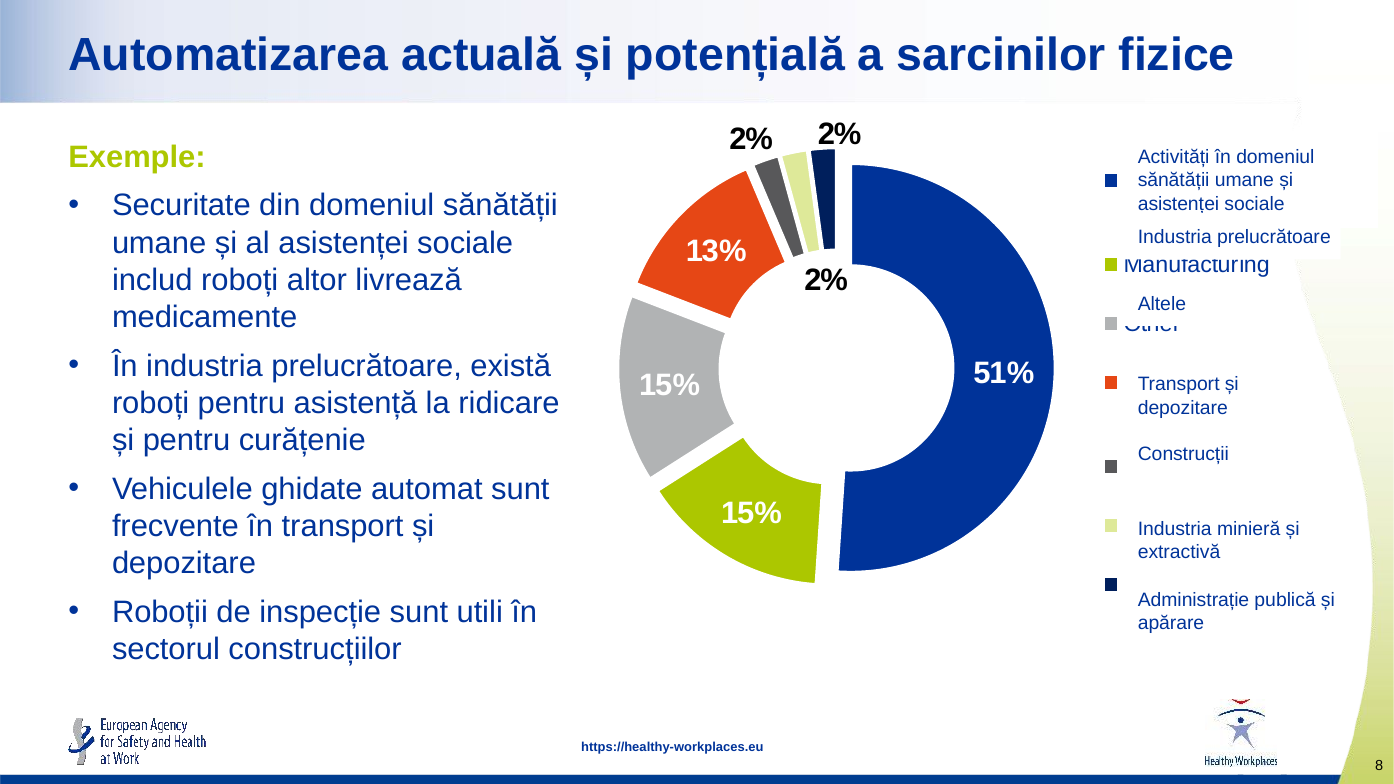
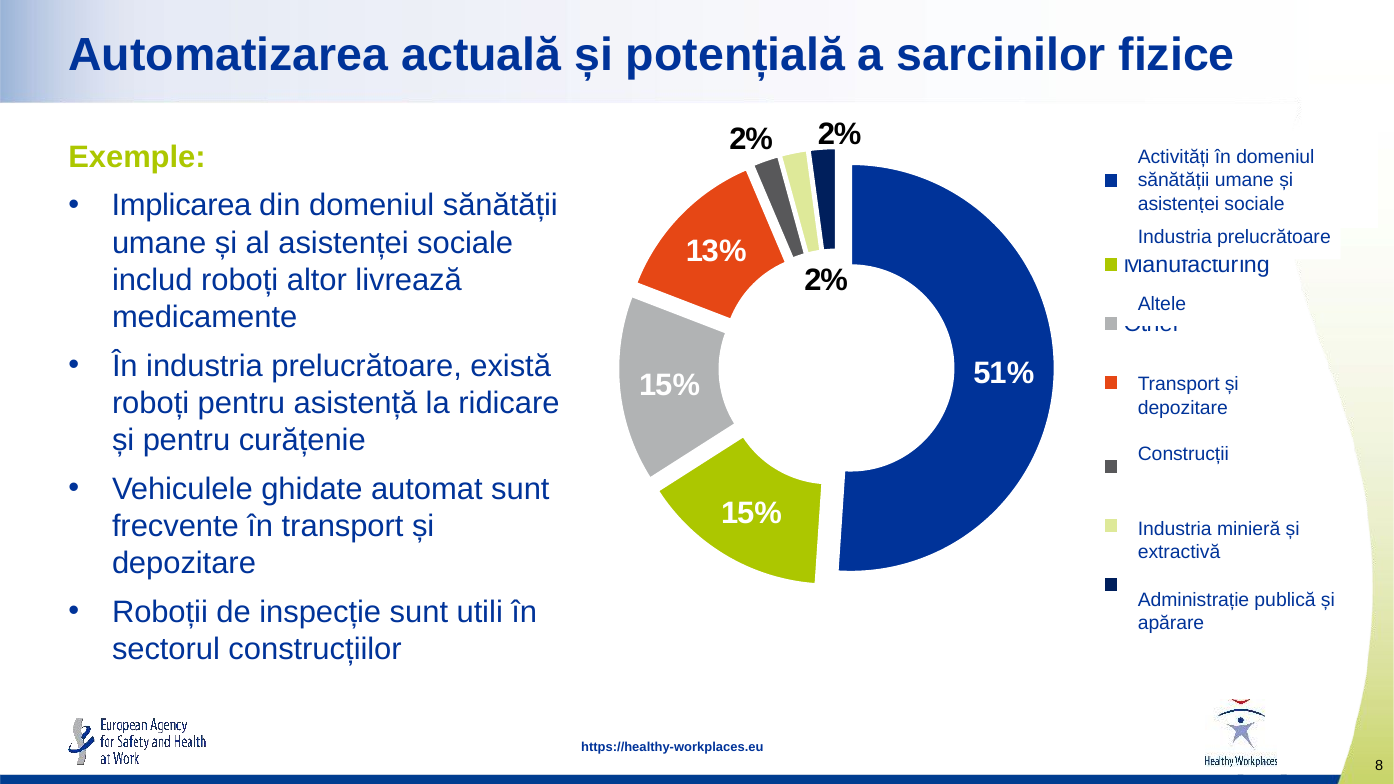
Securitate: Securitate -> Implicarea (181, 206)
